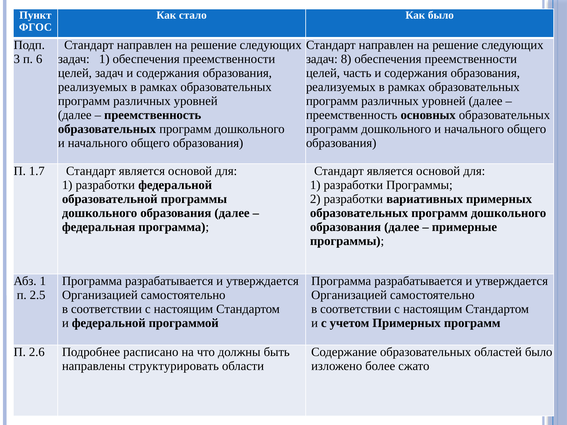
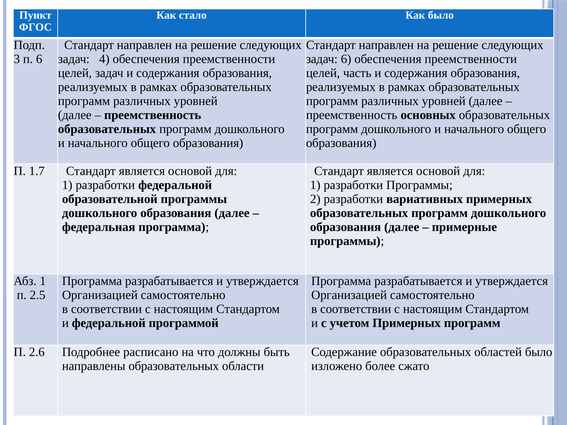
задач 1: 1 -> 4 (104, 59)
задач 8: 8 -> 6 (346, 59)
направлены структурировать: структурировать -> образовательных (174, 366)
